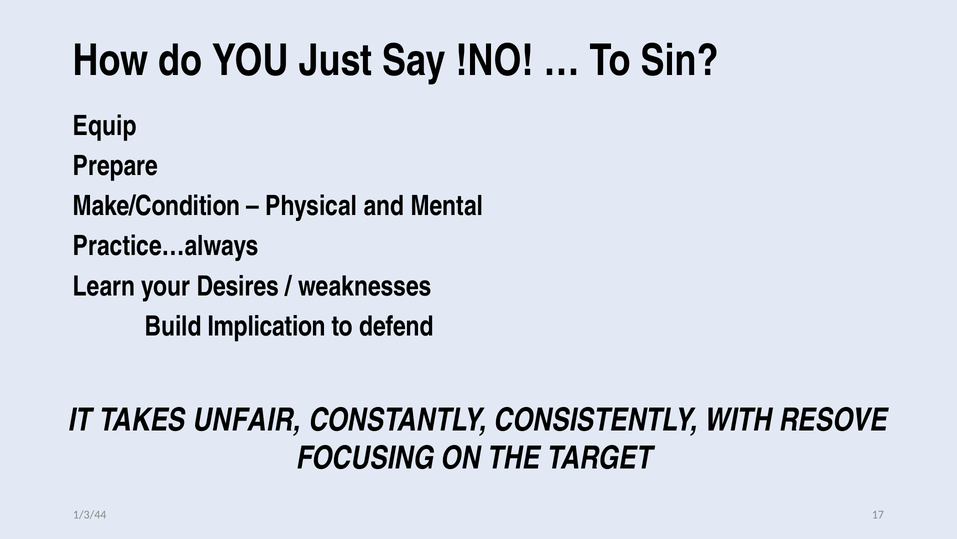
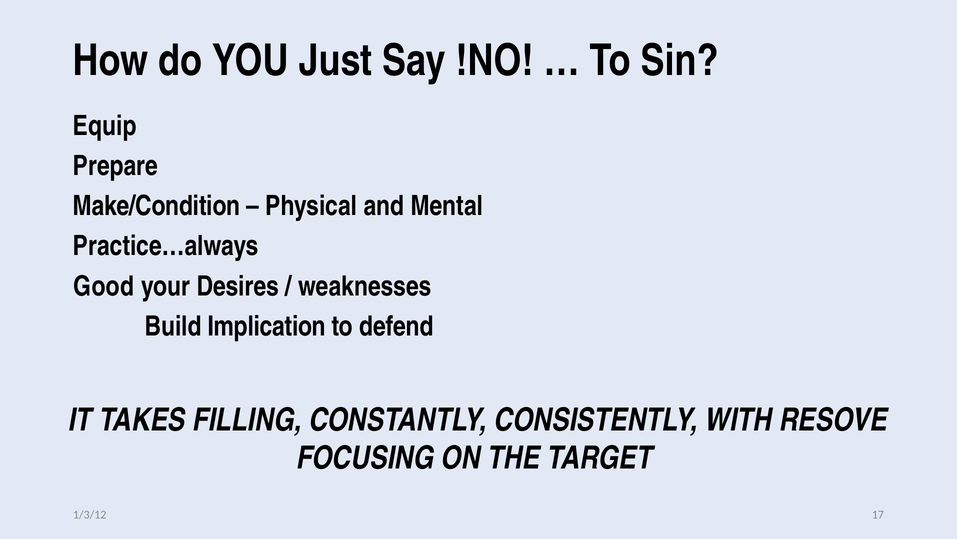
Learn: Learn -> Good (104, 286)
UNFAIR: UNFAIR -> FILLING (247, 419)
1/3/44: 1/3/44 -> 1/3/12 (90, 514)
